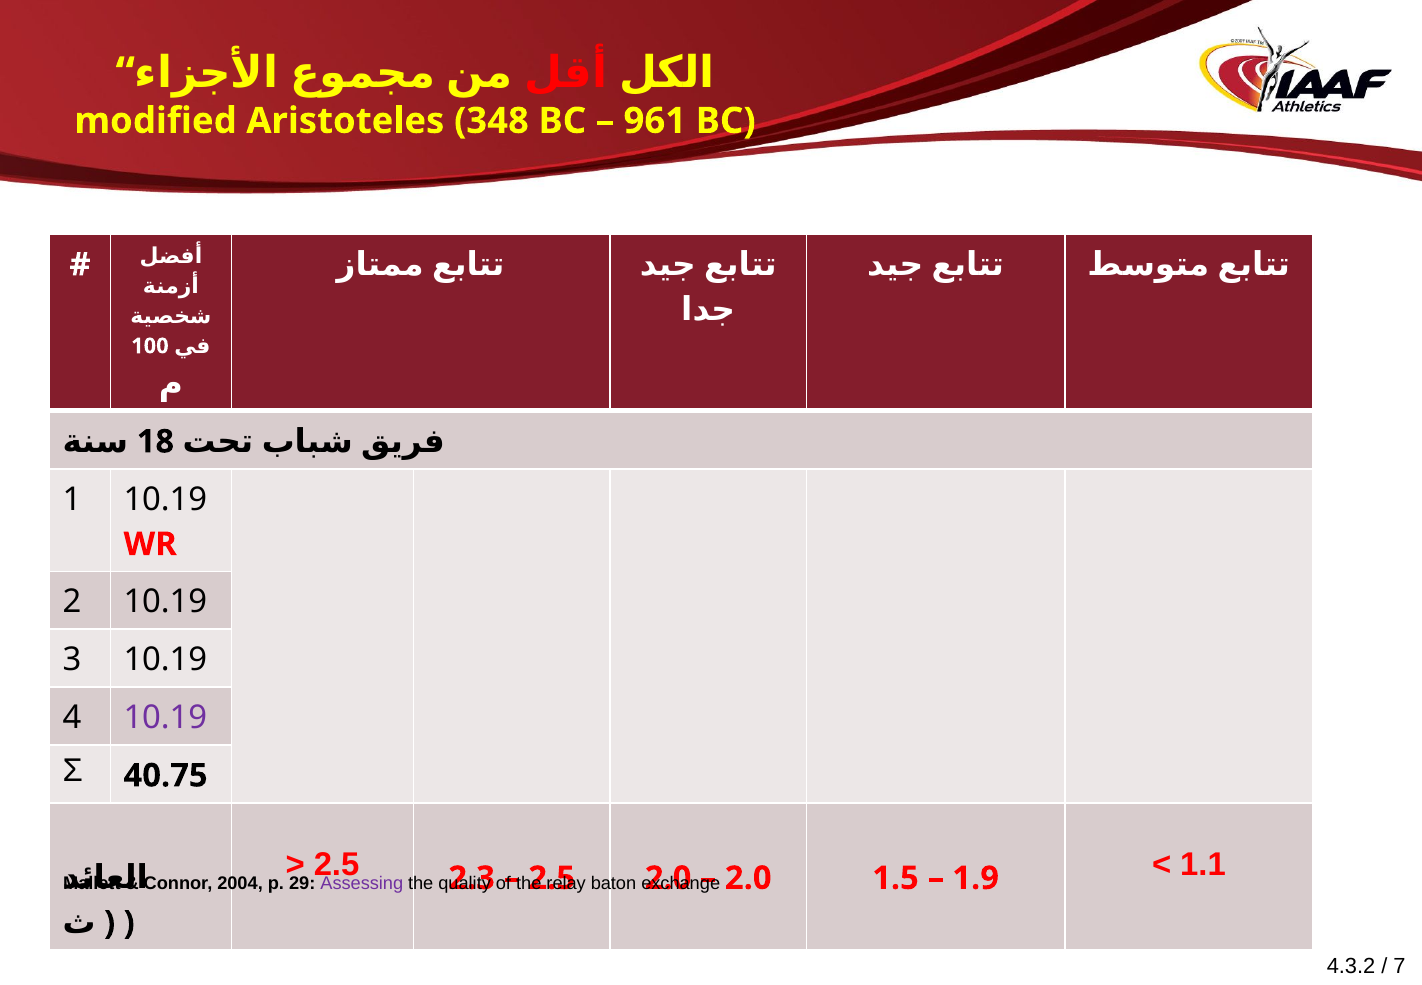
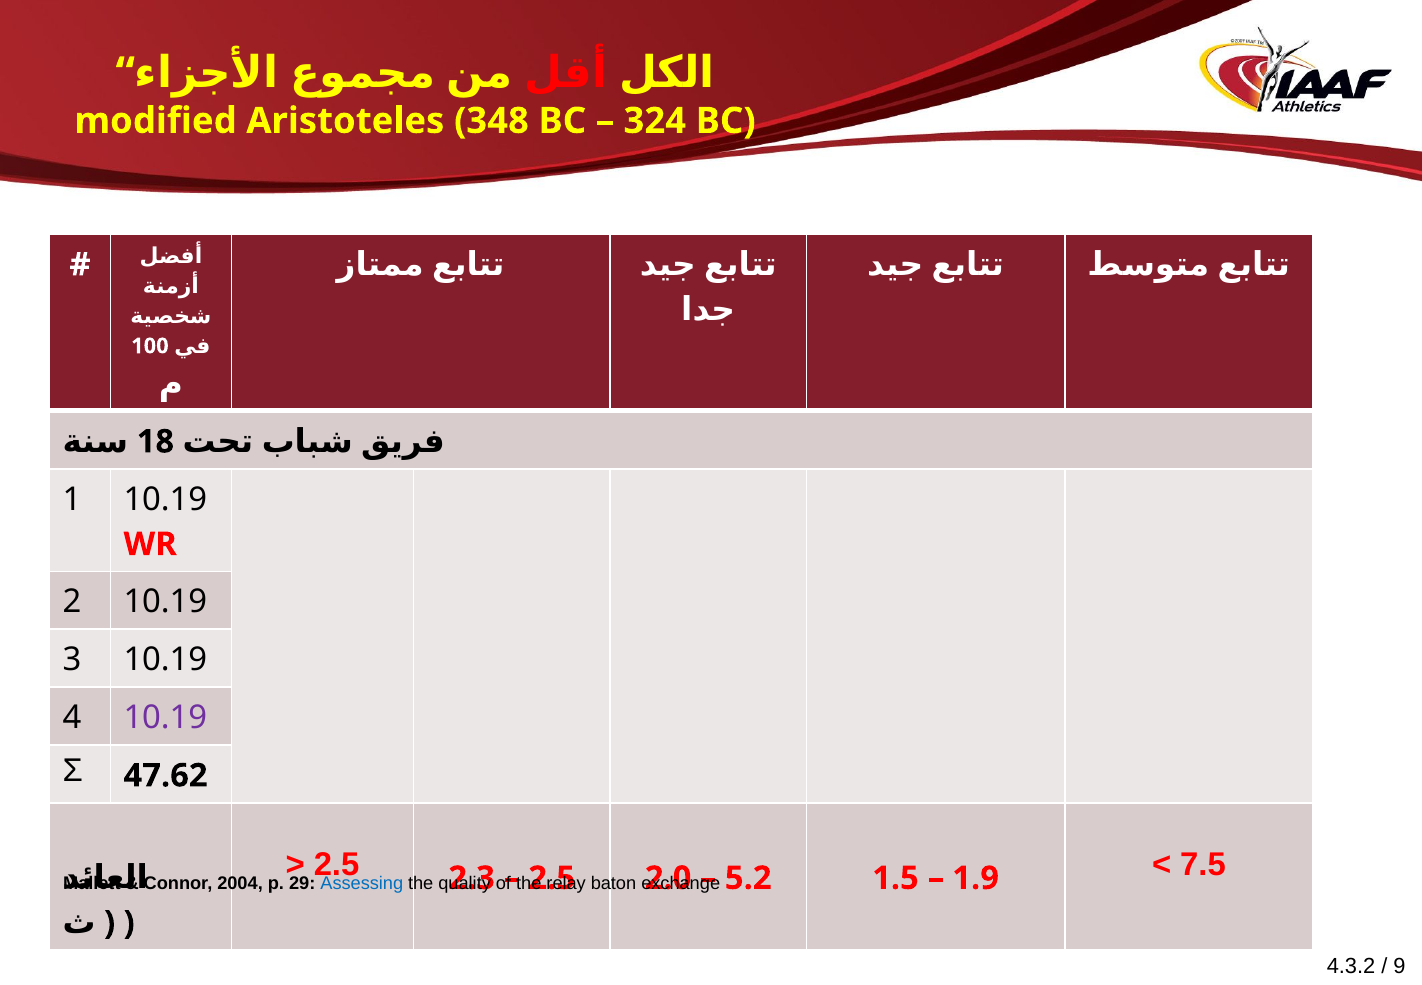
961: 961 -> 324 (655, 121)
40.75: 40.75 -> 47.62 (166, 775)
1.1: 1.1 -> 7.5 (1203, 865)
2.0: 2.0 -> 5.2 (748, 878)
Assessing colour: purple -> blue (362, 883)
7: 7 -> 9 (1399, 966)
